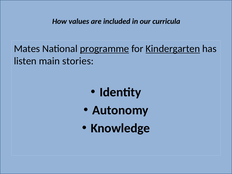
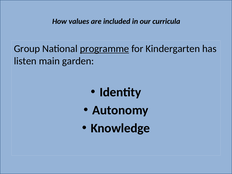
Mates: Mates -> Group (27, 49)
Kindergarten underline: present -> none (173, 49)
stories: stories -> garden (78, 61)
